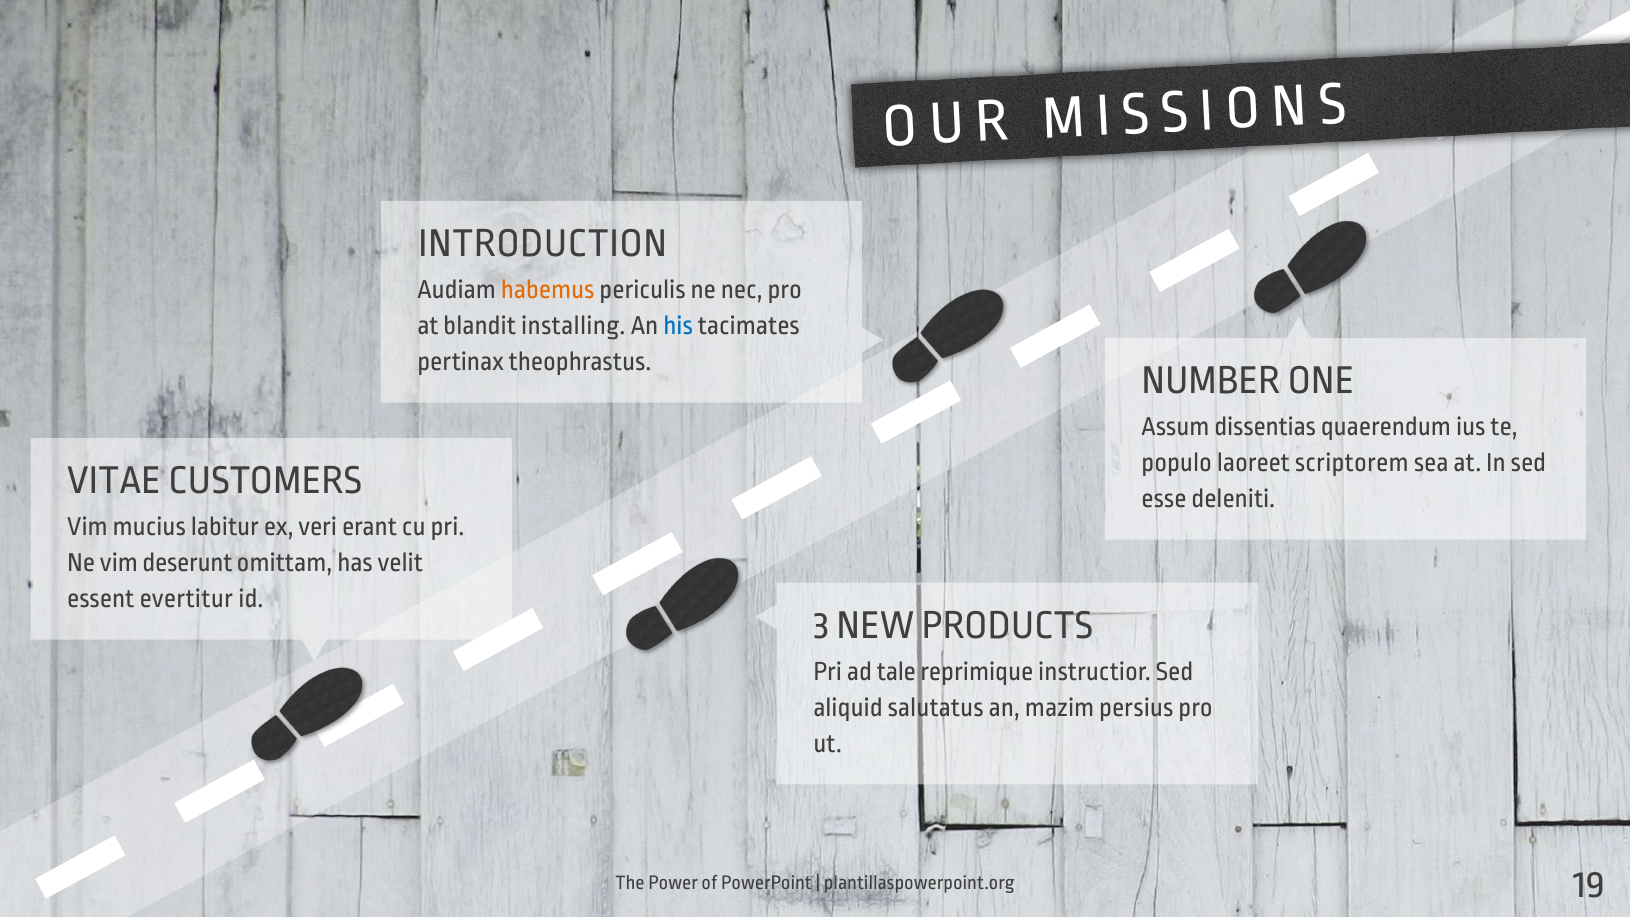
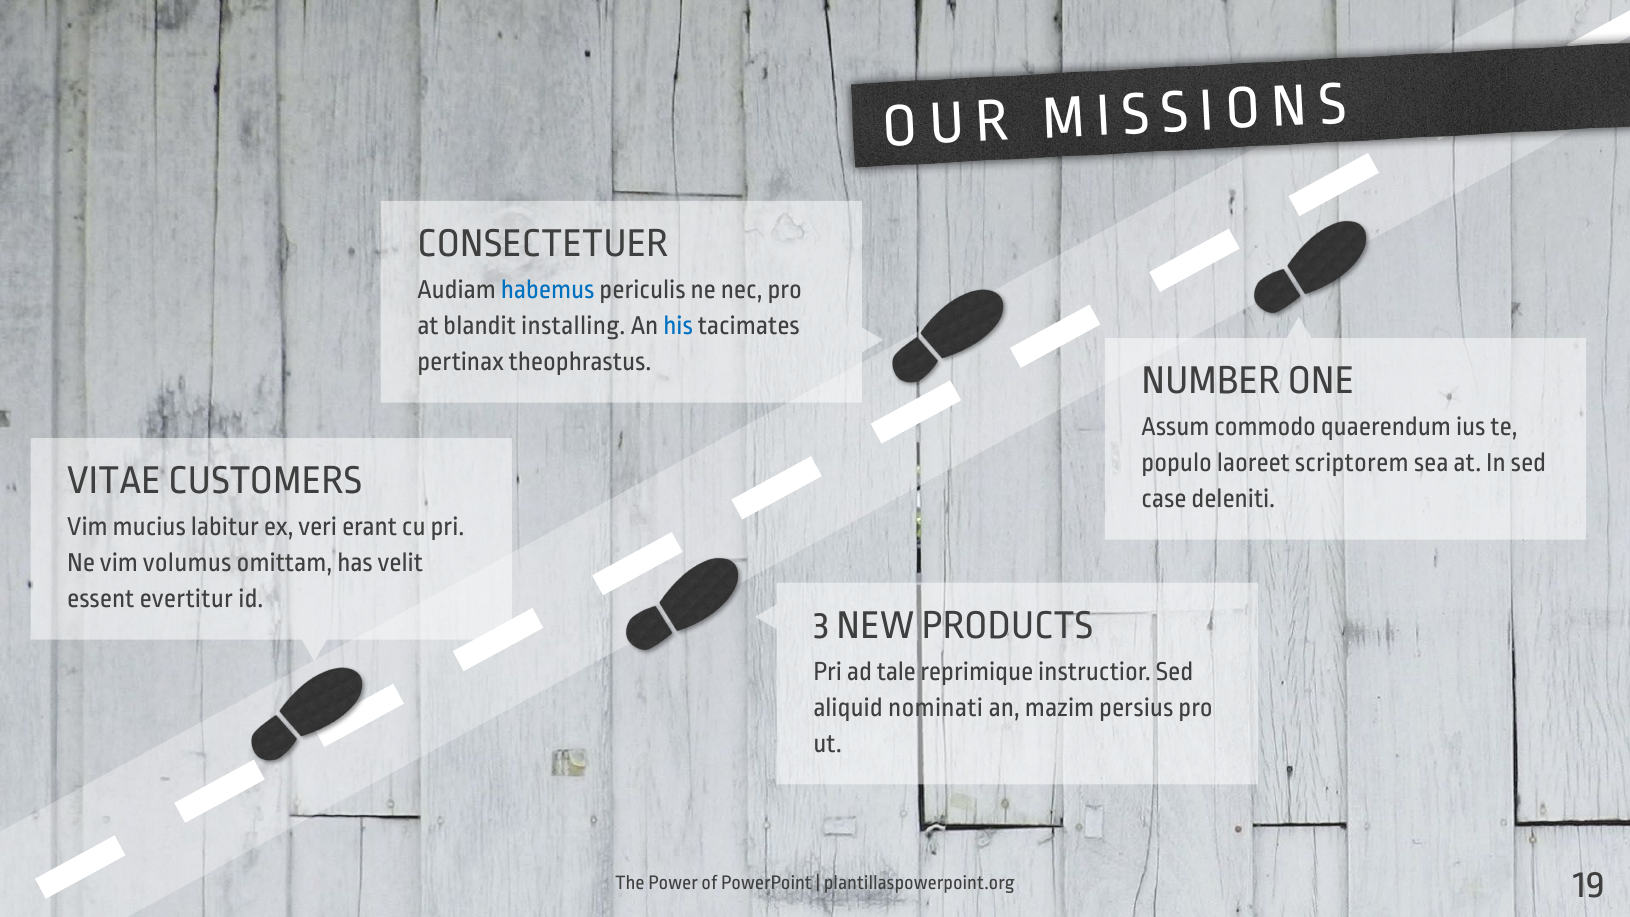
INTRODUCTION: INTRODUCTION -> CONSECTETUER (543, 243)
habemus colour: orange -> blue (548, 290)
dissentias: dissentias -> commodo (1265, 427)
esse: esse -> case (1164, 499)
deserunt: deserunt -> volumus (187, 563)
salutatus: salutatus -> nominati (936, 707)
